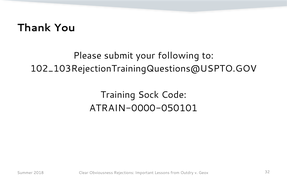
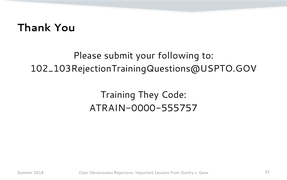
Sock: Sock -> They (148, 95)
ATRAIN-0000-050101: ATRAIN-0000-050101 -> ATRAIN-0000-555757 (143, 108)
